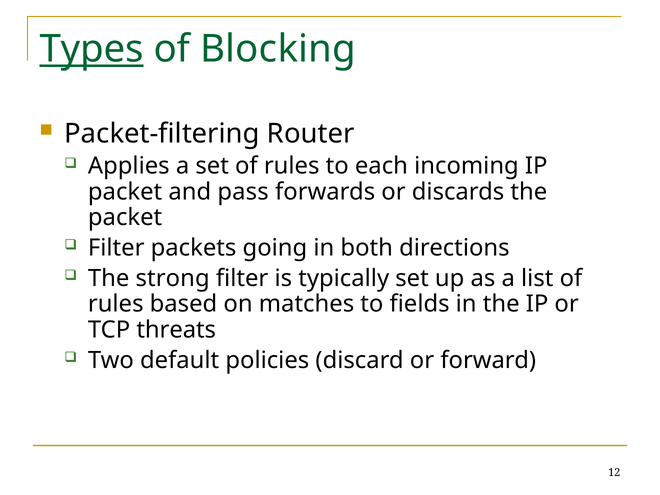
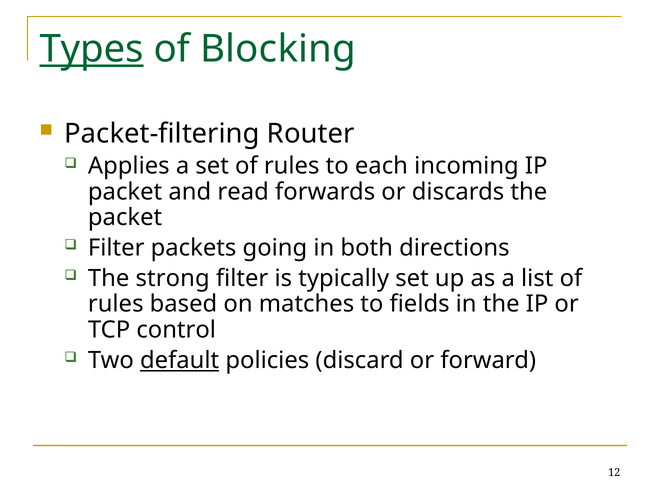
pass: pass -> read (243, 192)
threats: threats -> control (176, 330)
default underline: none -> present (180, 360)
